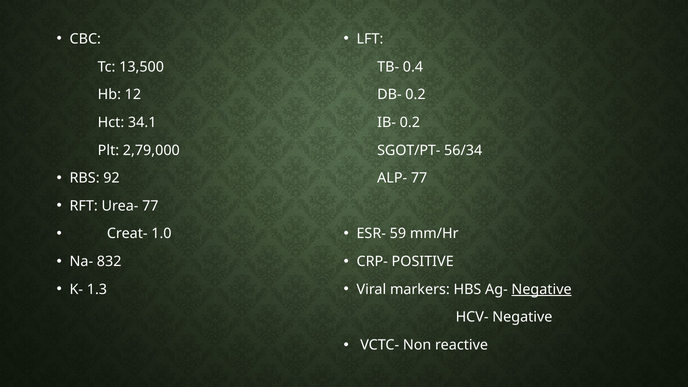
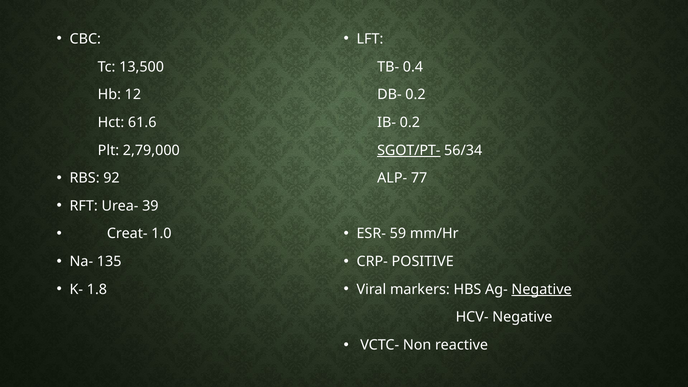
34.1: 34.1 -> 61.6 (142, 122)
SGOT/PT- underline: none -> present (409, 150)
Urea- 77: 77 -> 39 (150, 206)
832: 832 -> 135 (109, 262)
1.3: 1.3 -> 1.8 (97, 289)
